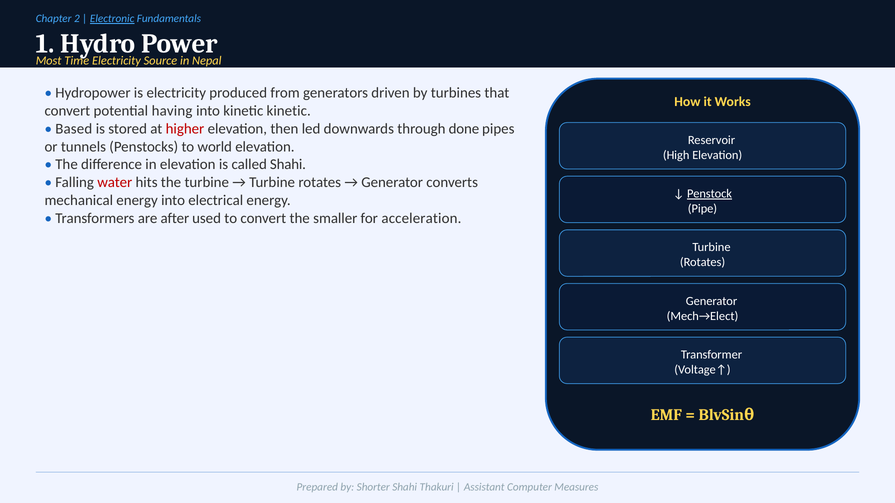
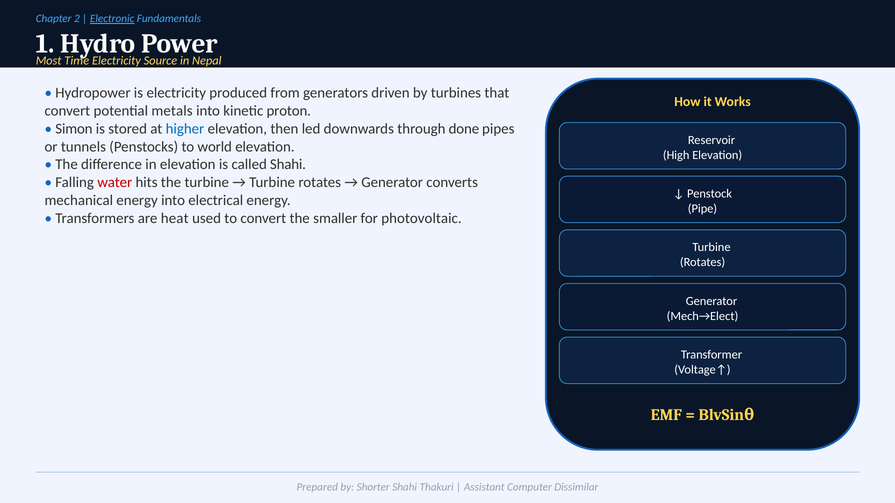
having: having -> metals (172, 111)
kinetic kinetic: kinetic -> proton (289, 111)
Based: Based -> Simon (74, 129)
higher colour: red -> blue (185, 129)
Penstock underline: present -> none (709, 194)
after: after -> heat (175, 218)
acceleration: acceleration -> photovoltaic (421, 218)
Measures: Measures -> Dissimilar (576, 488)
